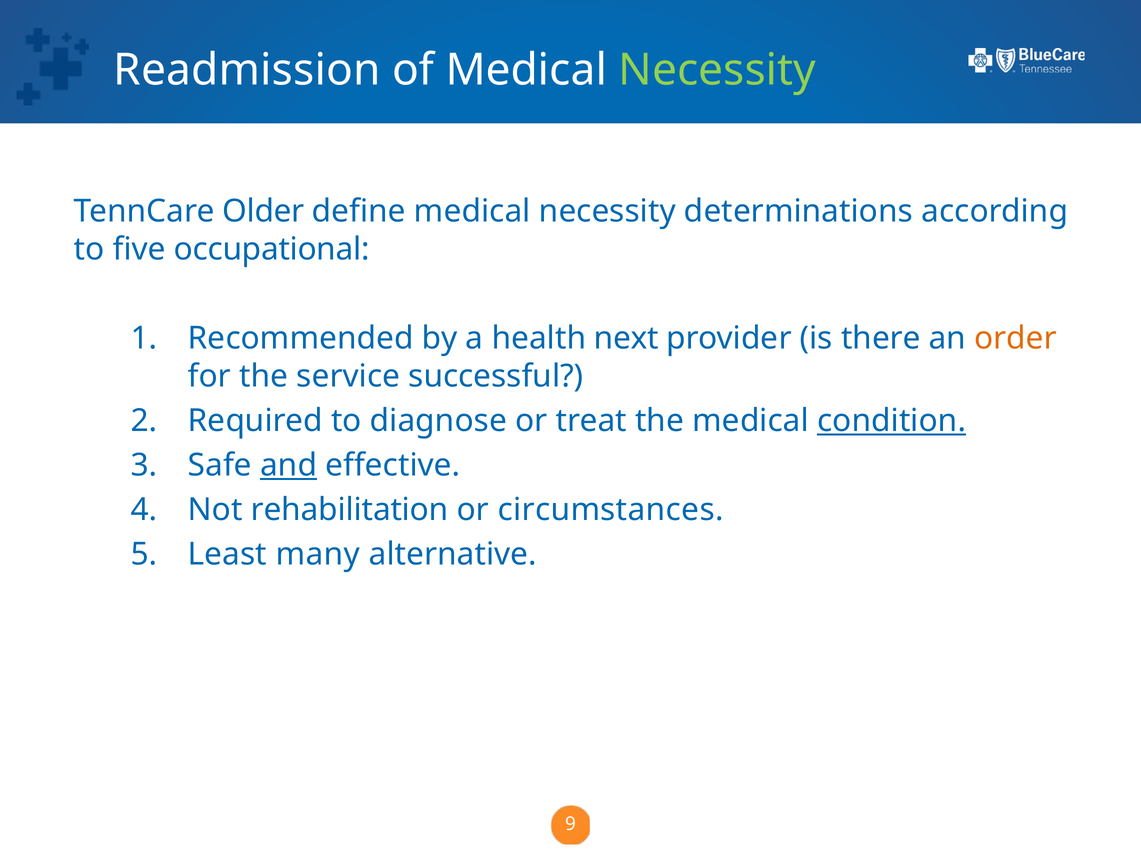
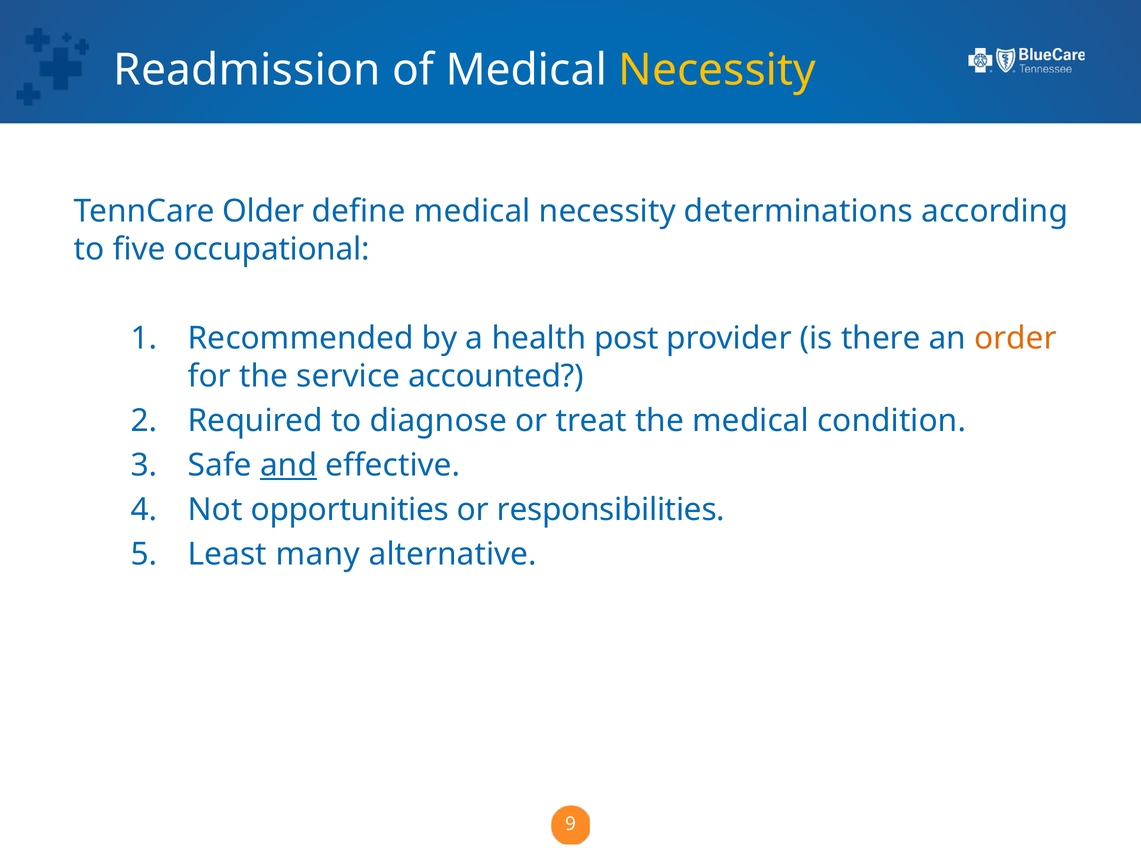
Necessity colour: light green -> yellow (717, 70)
next: next -> post (626, 338)
successful: successful -> accounted (496, 376)
condition underline: present -> none (892, 421)
rehabilitation: rehabilitation -> opportunities (350, 510)
circumstances: circumstances -> responsibilities (611, 510)
